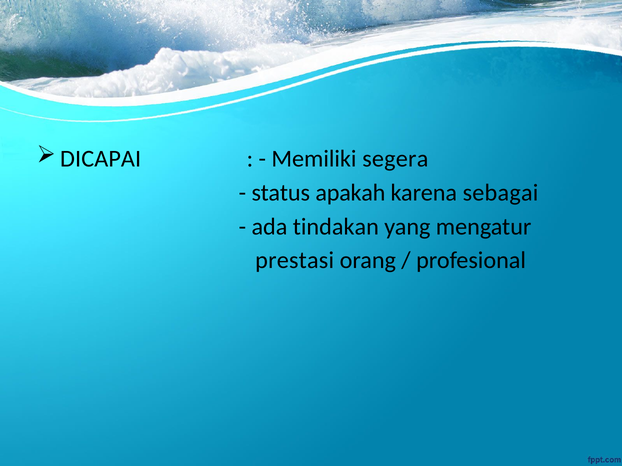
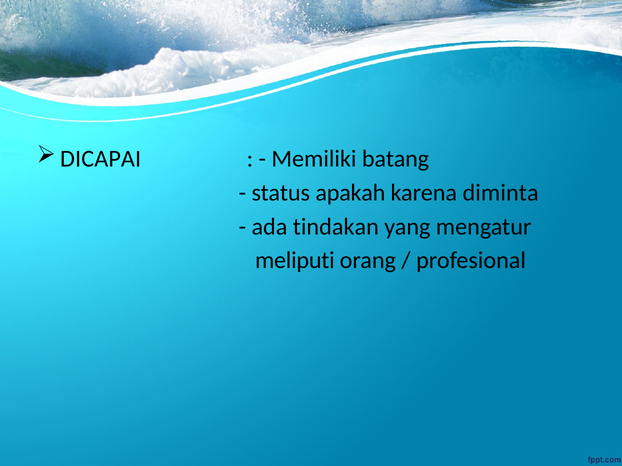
segera: segera -> batang (396, 159)
sebagai: sebagai -> diminta (501, 193)
prestasi: prestasi -> meliputi (295, 261)
